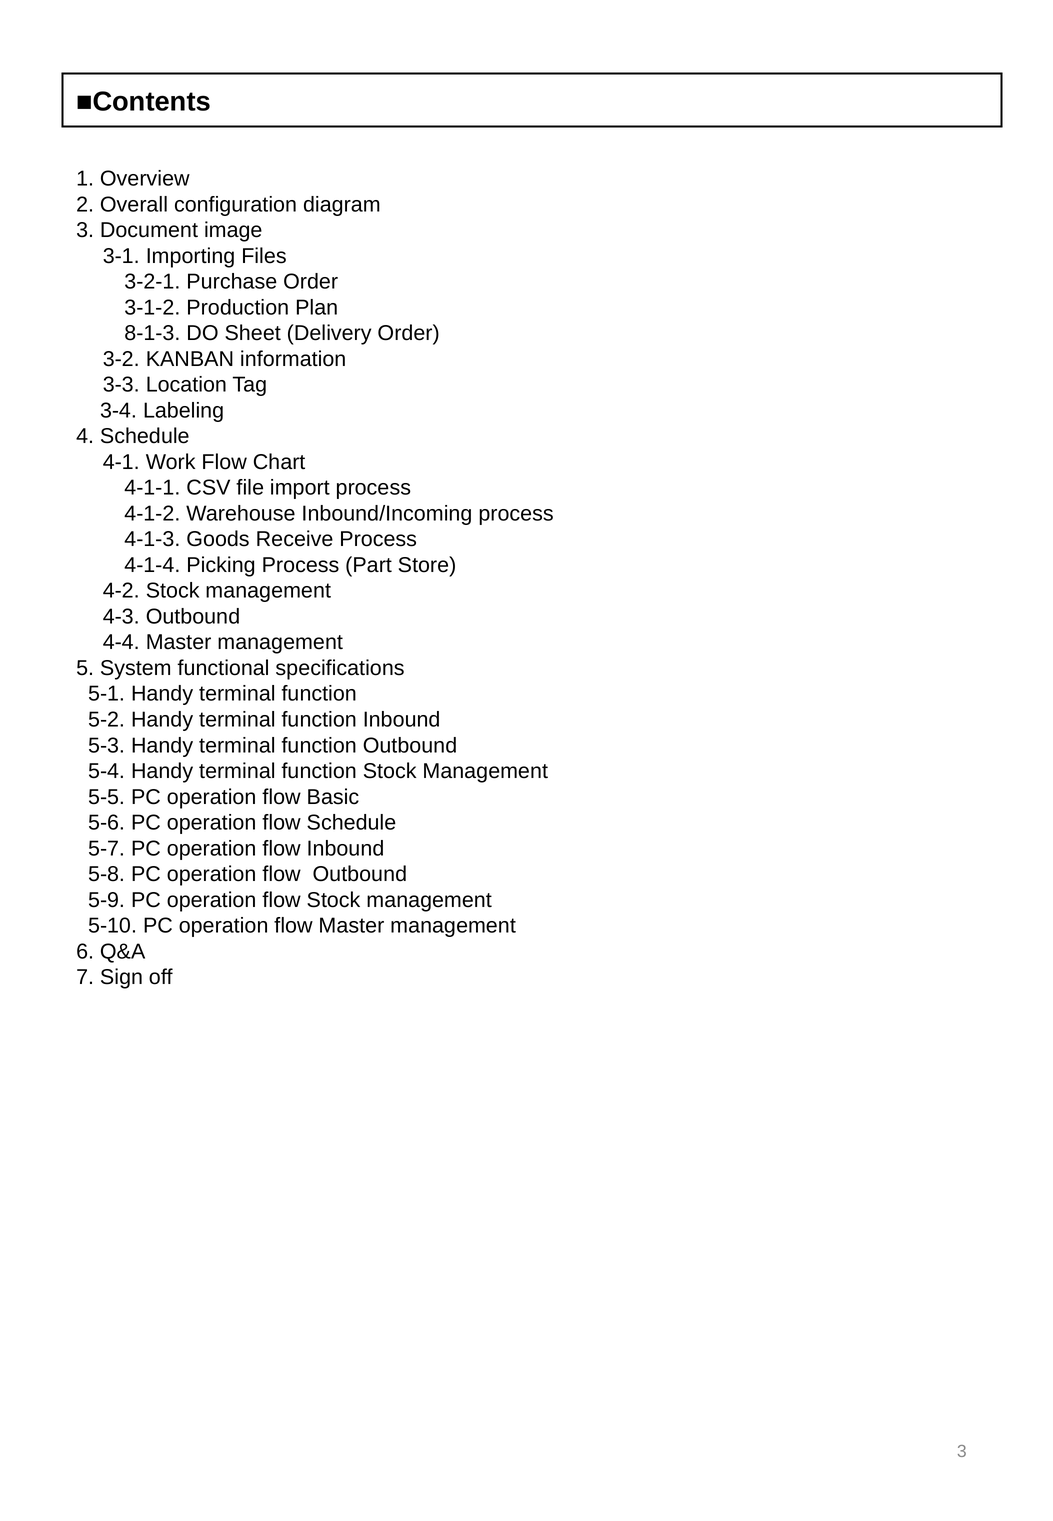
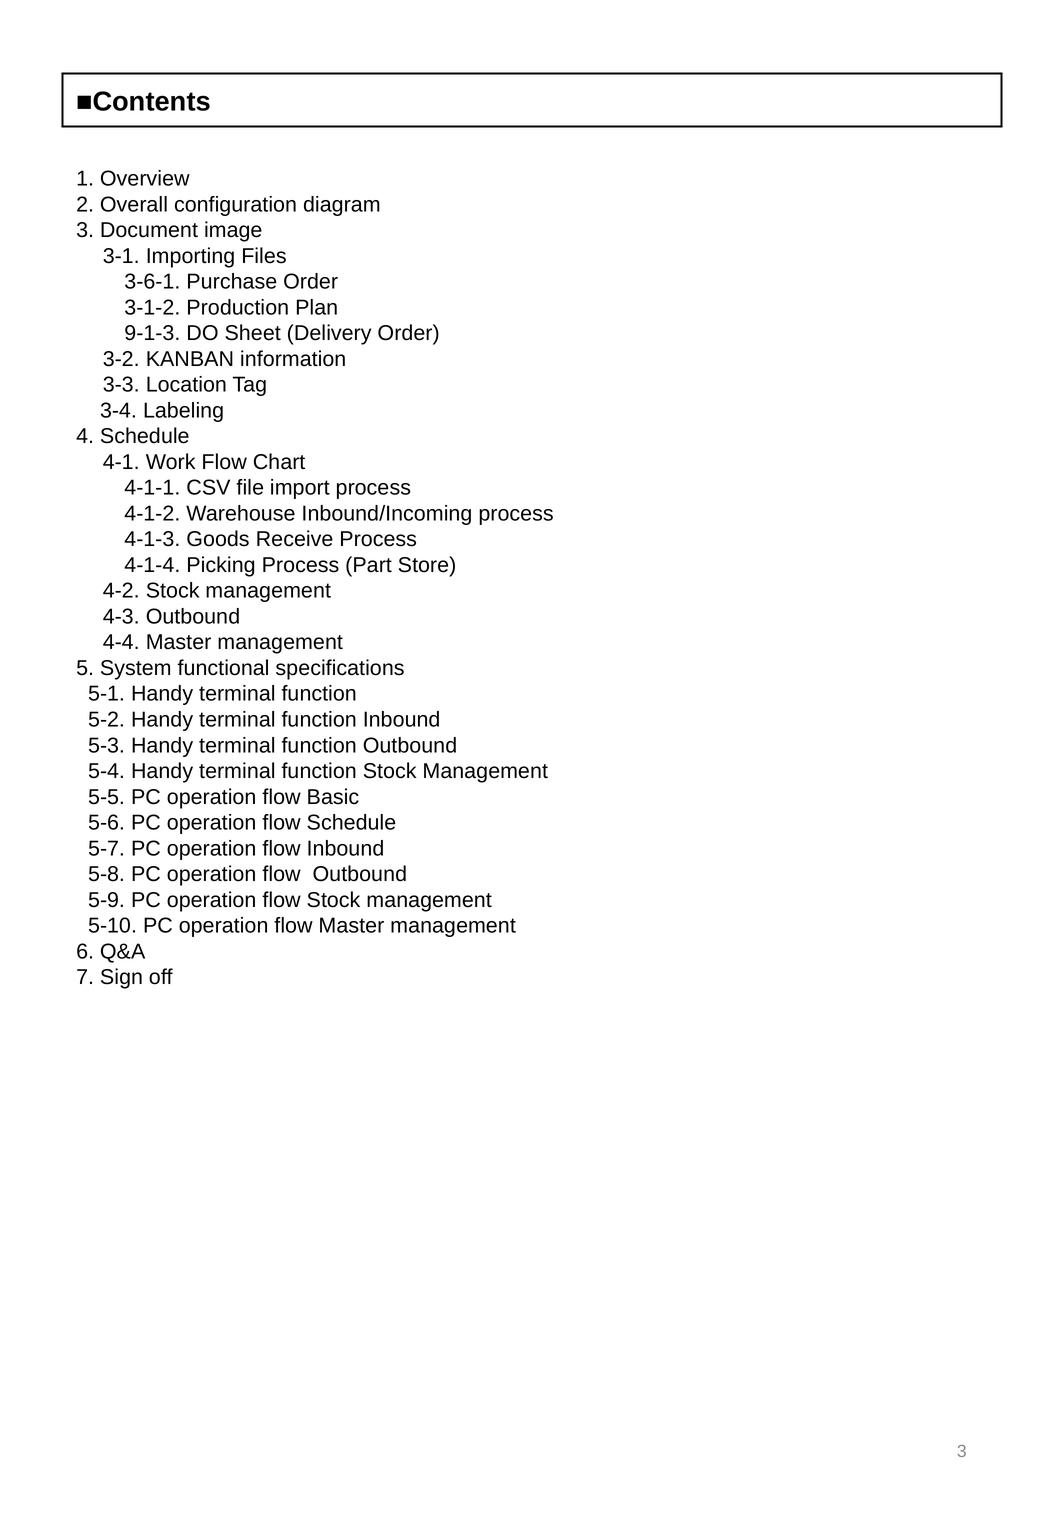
3-2-1: 3-2-1 -> 3-6-1 (152, 282)
8-1-3: 8-1-3 -> 9-1-3 (152, 333)
